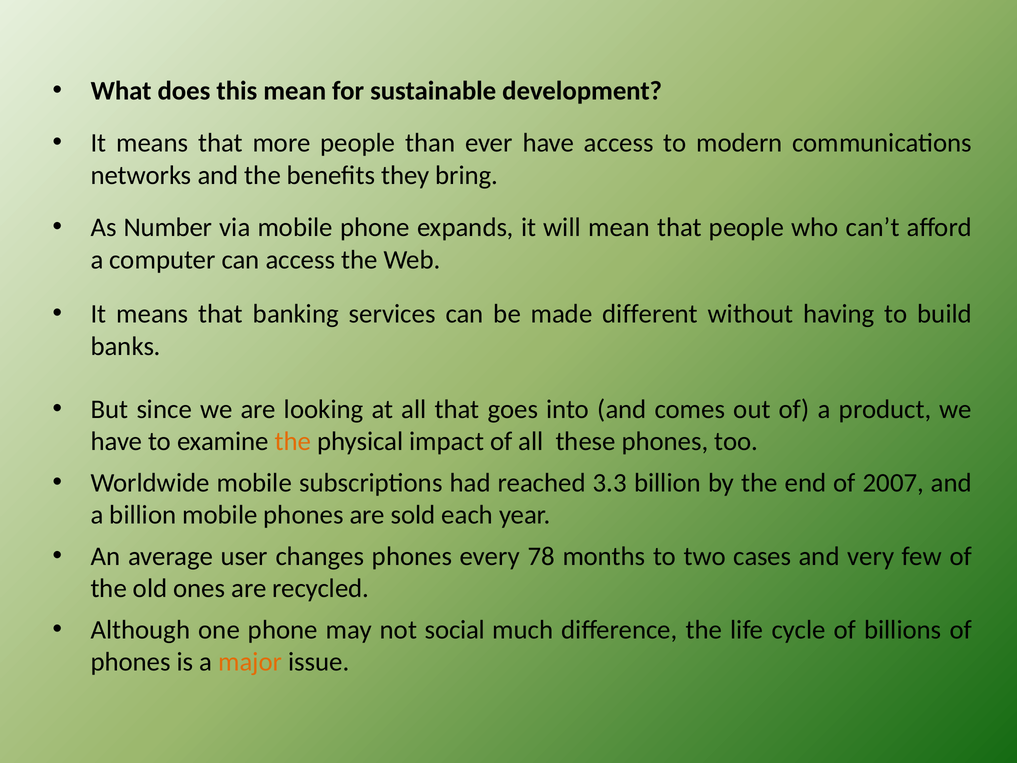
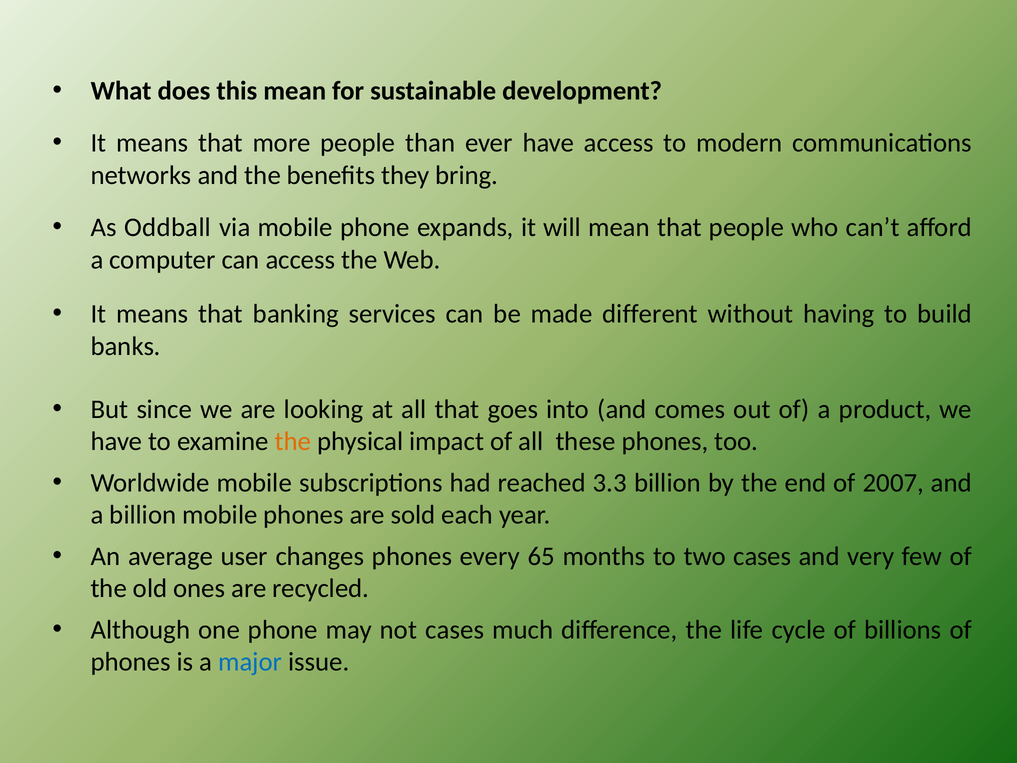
Number: Number -> Oddball (168, 228)
78: 78 -> 65 (541, 556)
not social: social -> cases (455, 629)
major colour: orange -> blue (250, 662)
